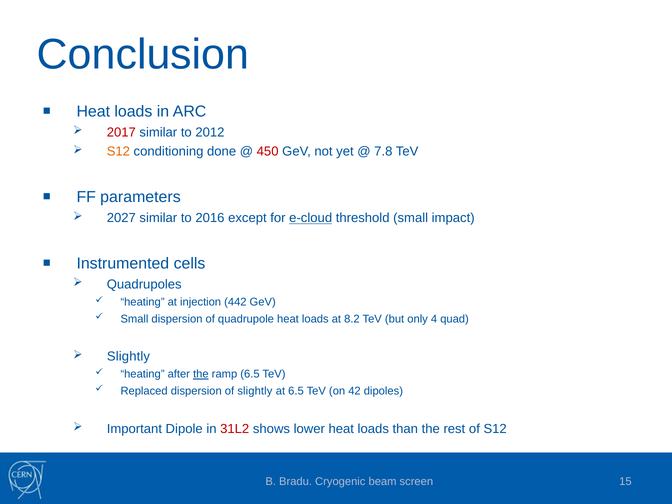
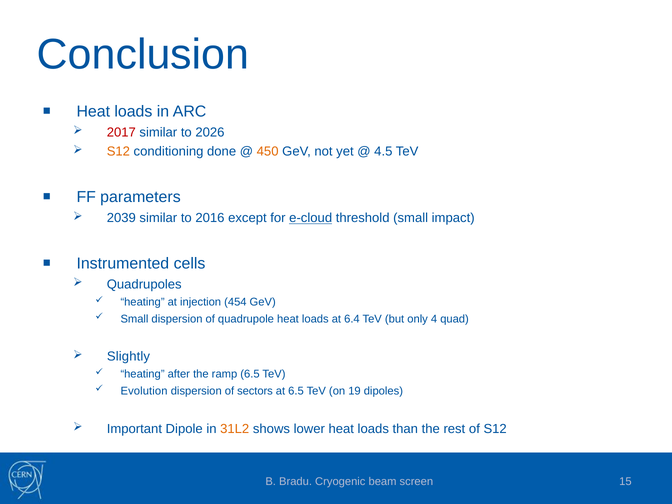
2012: 2012 -> 2026 (210, 132)
450 colour: red -> orange (268, 152)
7.8: 7.8 -> 4.5 (383, 152)
2027: 2027 -> 2039 (121, 218)
442: 442 -> 454 (235, 302)
8.2: 8.2 -> 6.4 (352, 319)
the underline: present -> none (201, 374)
Replaced: Replaced -> Evolution (144, 391)
of slightly: slightly -> sectors (255, 391)
42: 42 -> 19 (355, 391)
31L2 colour: red -> orange (235, 429)
